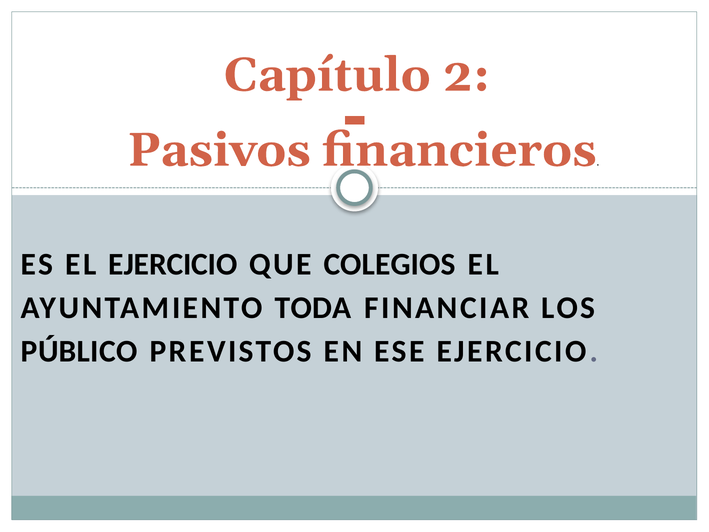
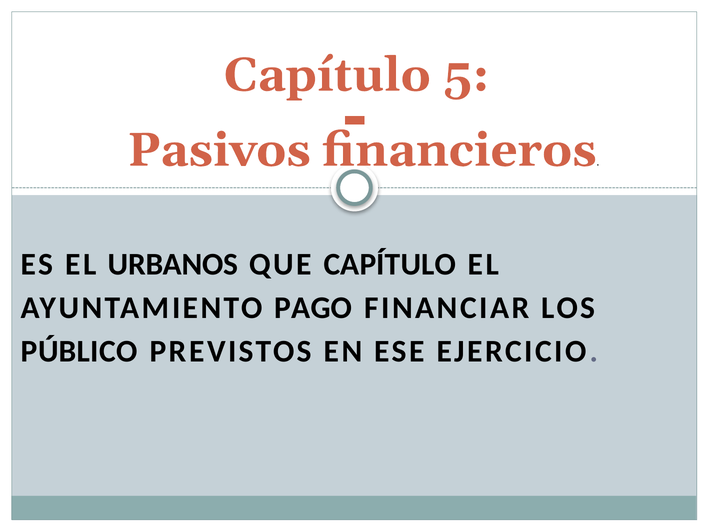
2: 2 -> 5 (467, 75)
EL EJERCICIO: EJERCICIO -> URBANOS (173, 264)
QUE COLEGIOS: COLEGIOS -> CAPÍTULO (390, 264)
TODA: TODA -> PAGO (313, 308)
